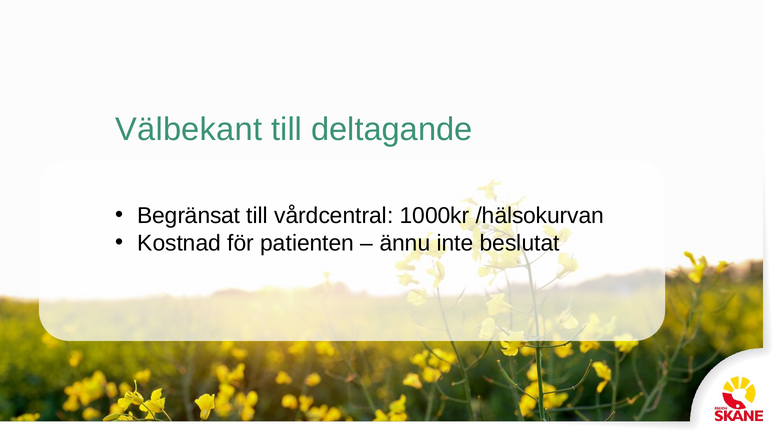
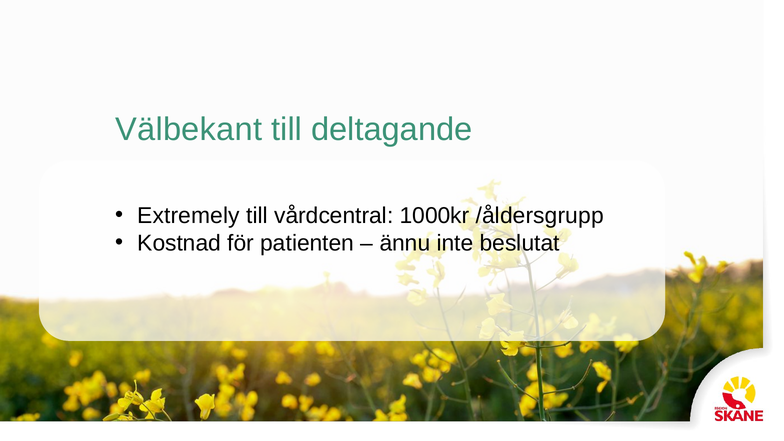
Begränsat: Begränsat -> Extremely (189, 216)
/hälsokurvan: /hälsokurvan -> /åldersgrupp (540, 216)
